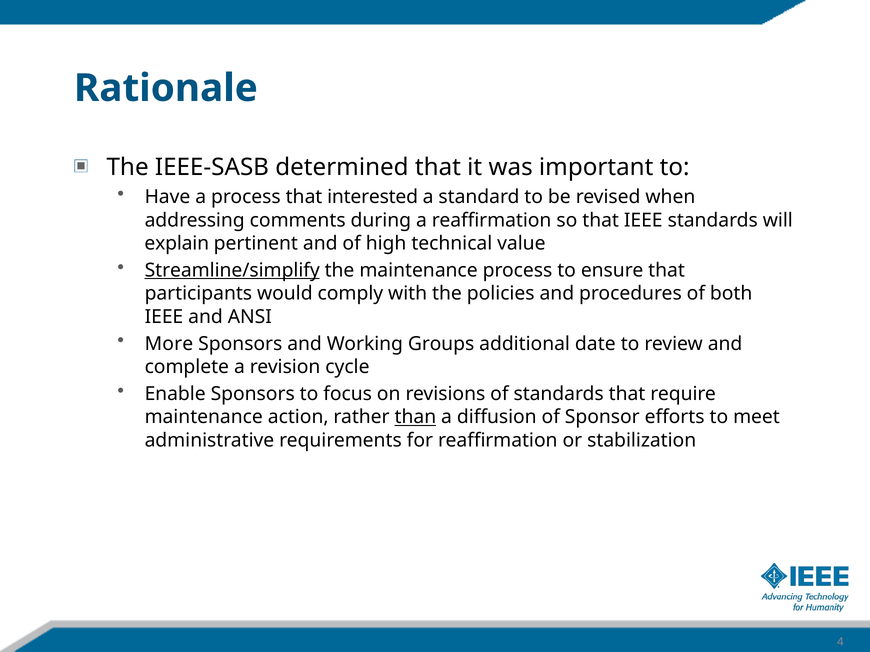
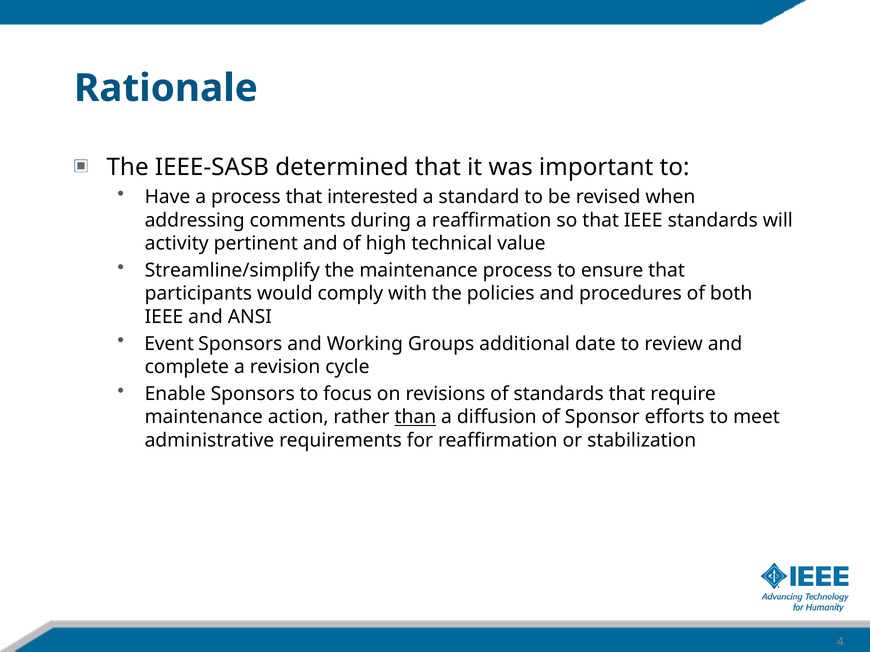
explain: explain -> activity (177, 243)
Streamline/simplify underline: present -> none (232, 271)
More: More -> Event (169, 344)
